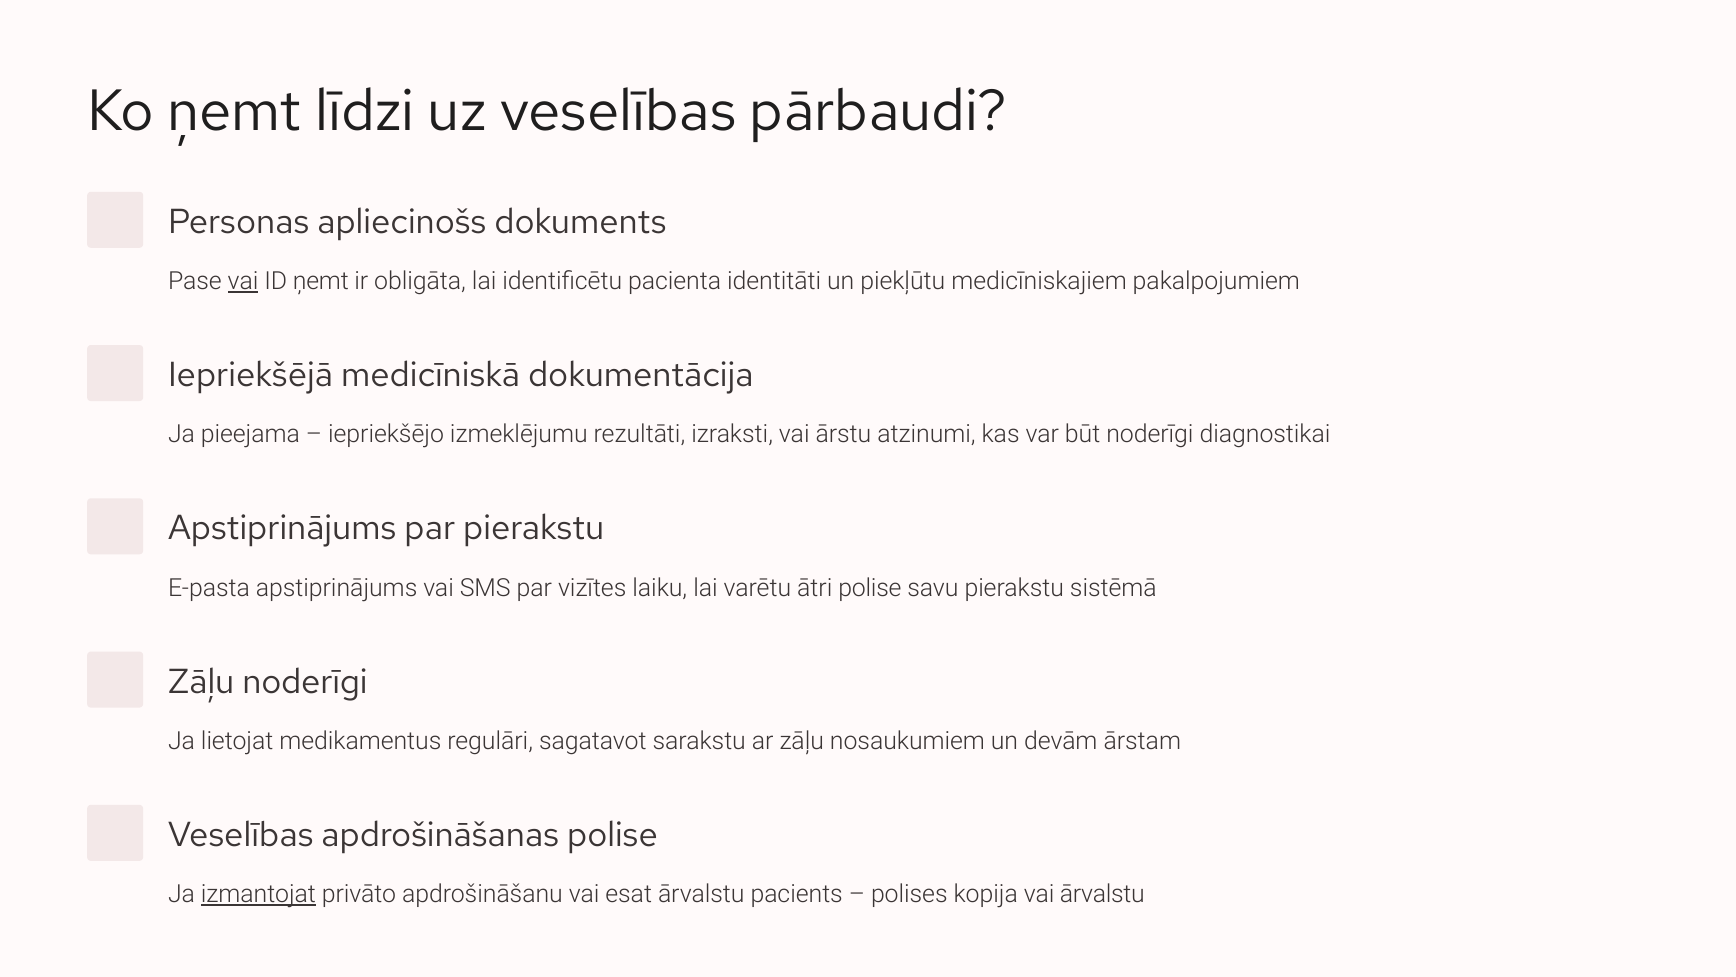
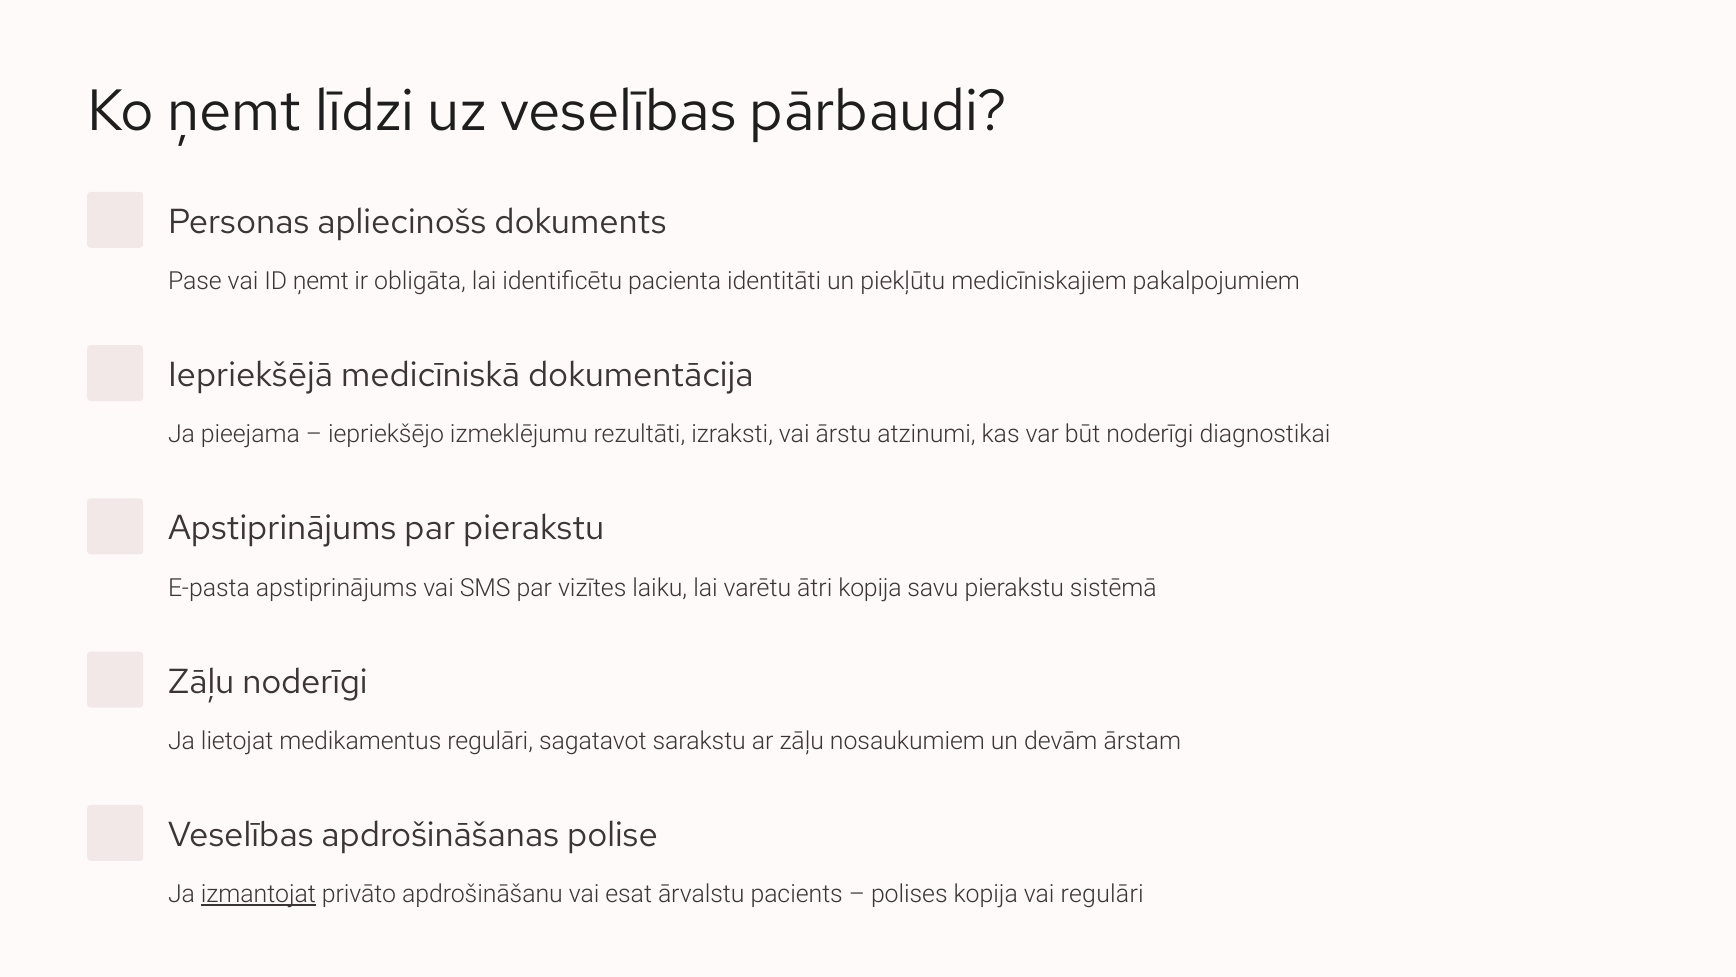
vai underline: present -> none (243, 281)
ātri polise: polise -> kopija (870, 588)
vai ārvalstu: ārvalstu -> regulāri (1102, 894)
